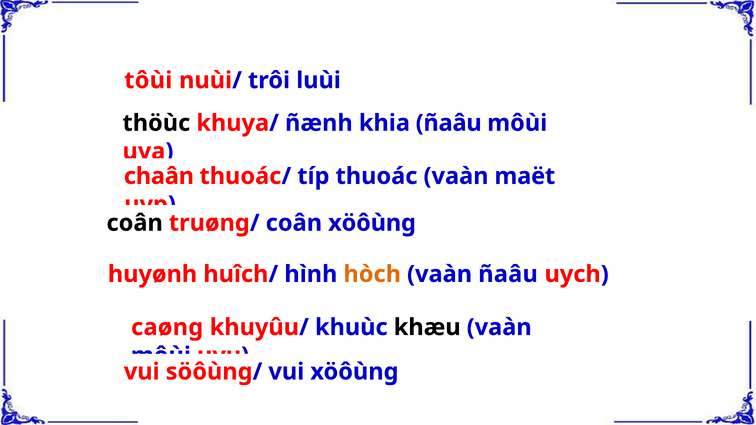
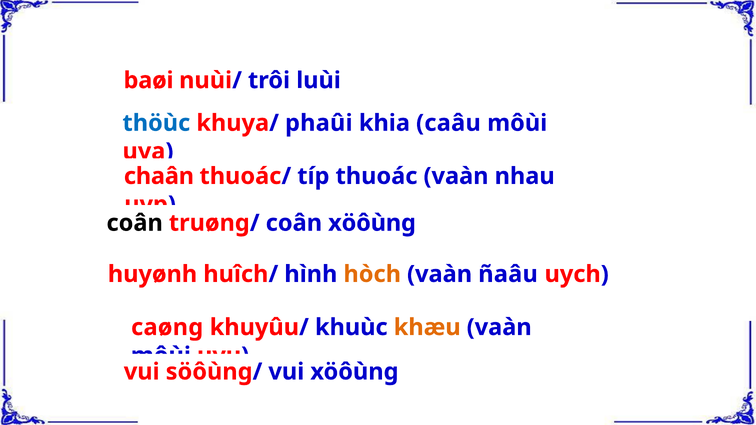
tôùi: tôùi -> baøi (149, 80)
thöùc colour: black -> blue (156, 123)
ñænh: ñænh -> phaûi (319, 123)
khia ñaâu: ñaâu -> caâu (448, 123)
maët: maët -> nhau (525, 176)
khæu colour: black -> orange (427, 327)
